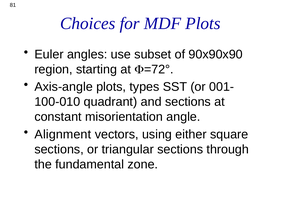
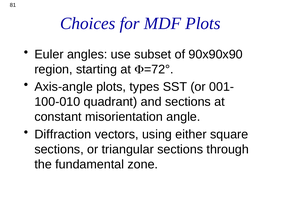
Alignment: Alignment -> Diffraction (63, 134)
